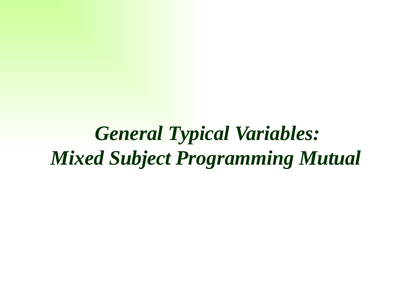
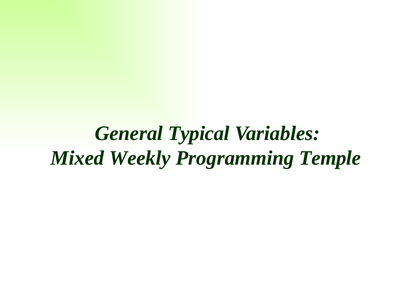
Subject: Subject -> Weekly (140, 158)
Mutual: Mutual -> Temple (330, 158)
